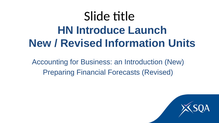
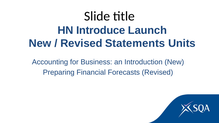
Information: Information -> Statements (135, 43)
